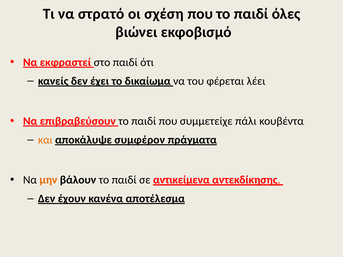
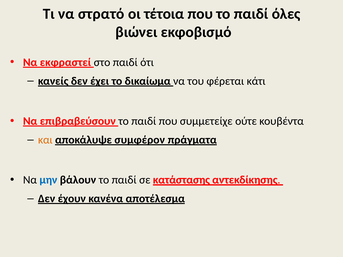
σχέση: σχέση -> τέτοια (164, 14)
λέει: λέει -> κάτι (256, 81)
πάλι: πάλι -> ούτε (246, 121)
μην colour: orange -> blue (48, 180)
αντικείμενα: αντικείμενα -> κατάστασης (181, 180)
